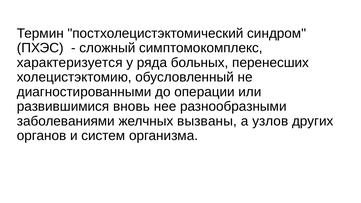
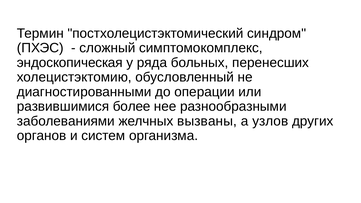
характеризуется: характеризуется -> эндоскопическая (70, 63)
вновь: вновь -> более (132, 106)
